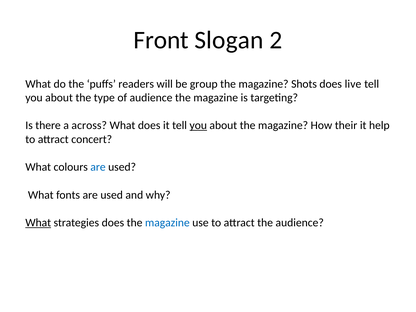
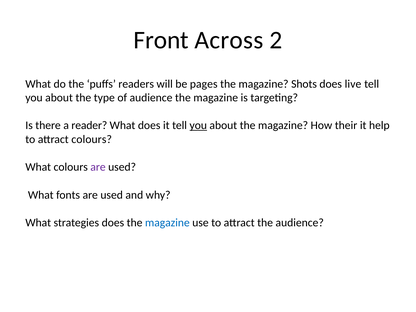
Slogan: Slogan -> Across (229, 40)
group: group -> pages (204, 84)
across: across -> reader (89, 126)
attract concert: concert -> colours (92, 139)
are colour: blue -> purple (98, 167)
What underline: present -> none (38, 223)
